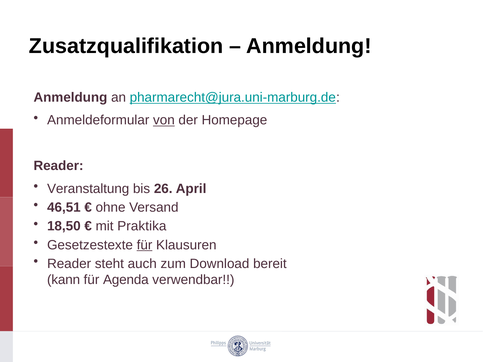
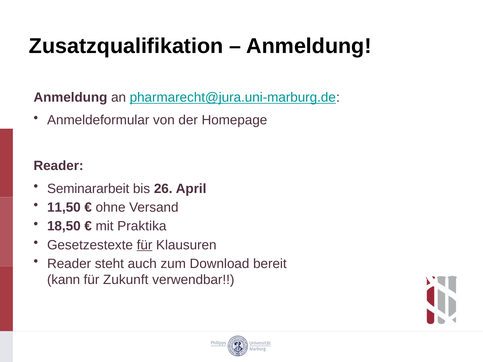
von underline: present -> none (164, 120)
Veranstaltung: Veranstaltung -> Seminararbeit (88, 189)
46,51: 46,51 -> 11,50 (64, 207)
Agenda: Agenda -> Zukunft (126, 280)
